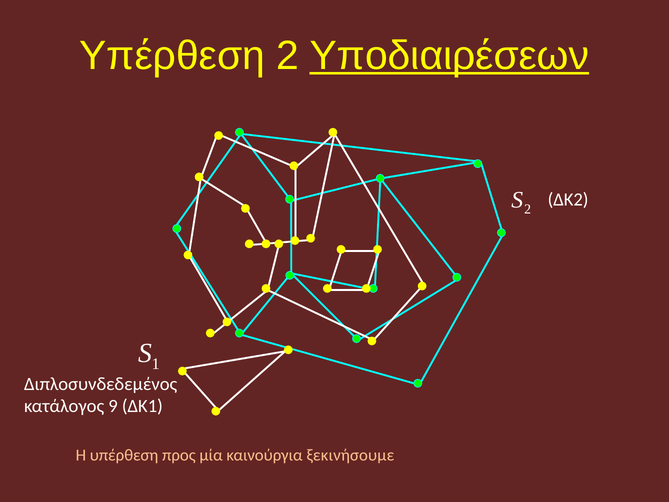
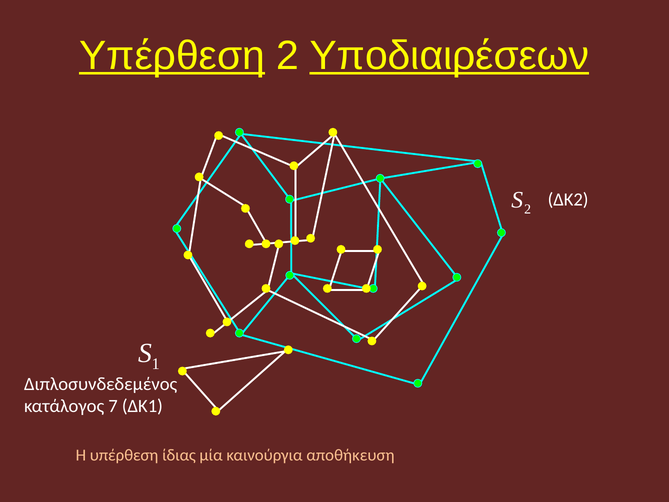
Υπέρθεση underline: none -> present (172, 56)
9: 9 -> 7 (113, 406)
προς: προς -> ίδιας (179, 455)
ξεκινήσουμε: ξεκινήσουμε -> αποθήκευση (350, 455)
